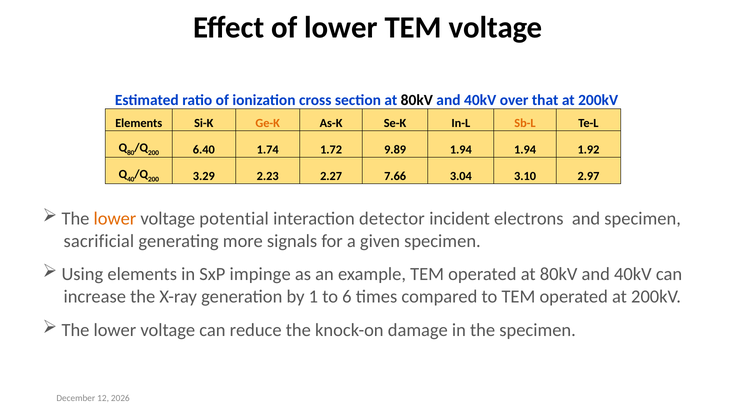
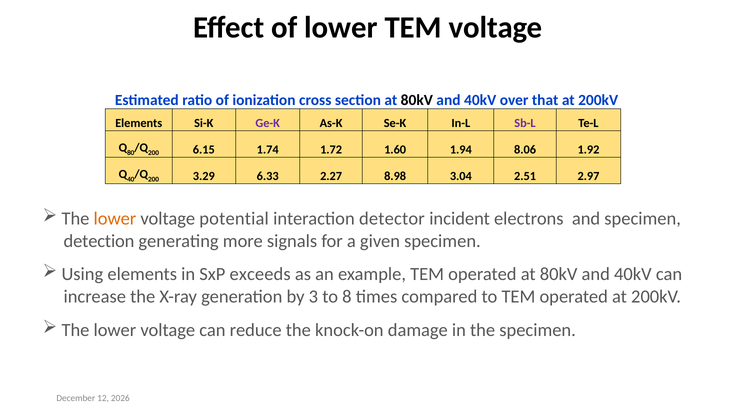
Ge-K colour: orange -> purple (268, 123)
Sb-L colour: orange -> purple (525, 123)
6.40: 6.40 -> 6.15 (204, 149)
9.89: 9.89 -> 1.60 (395, 149)
1.94 1.94: 1.94 -> 8.06 (525, 149)
2.23: 2.23 -> 6.33 (268, 176)
7.66: 7.66 -> 8.98 (395, 176)
3.10: 3.10 -> 2.51 (525, 176)
sacrificial: sacrificial -> detection (99, 241)
impinge: impinge -> exceeds (260, 274)
1: 1 -> 3 (313, 296)
6: 6 -> 8 (347, 296)
